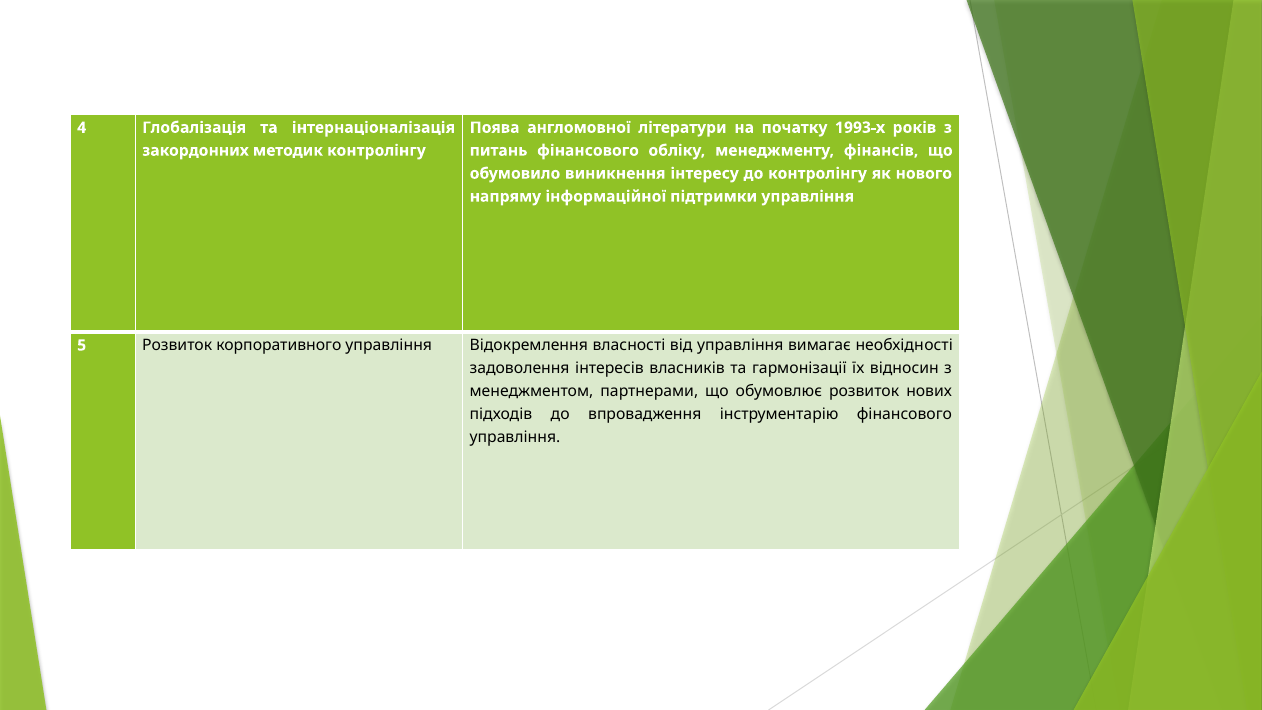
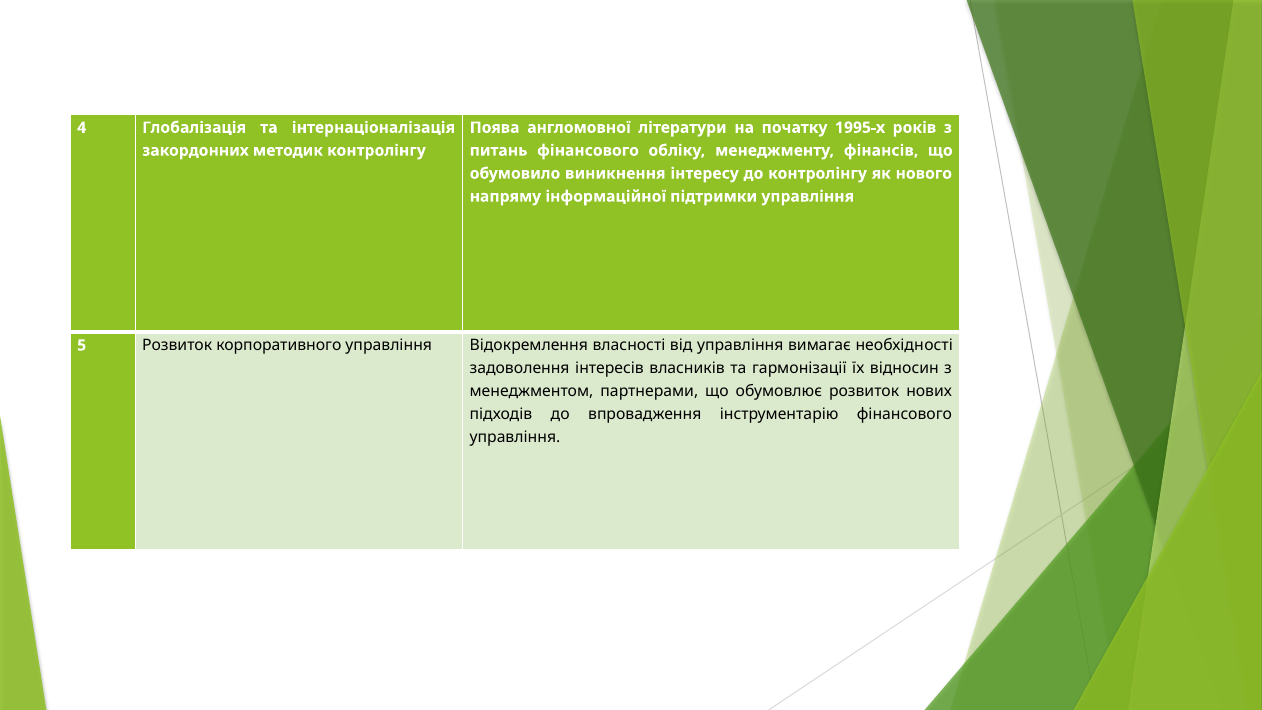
1993-х: 1993-х -> 1995-х (860, 128)
